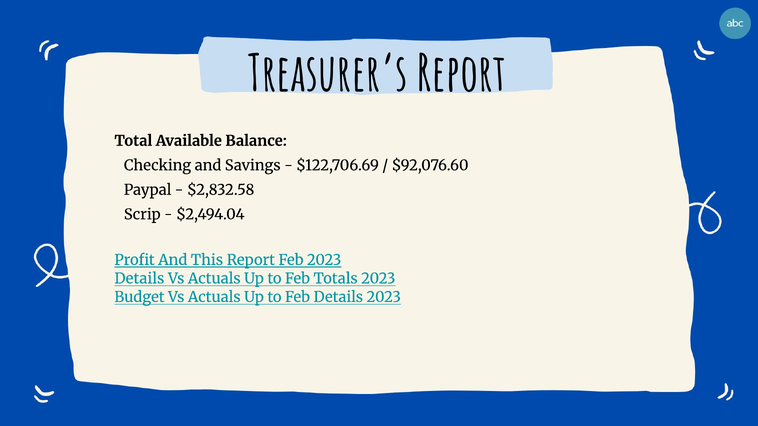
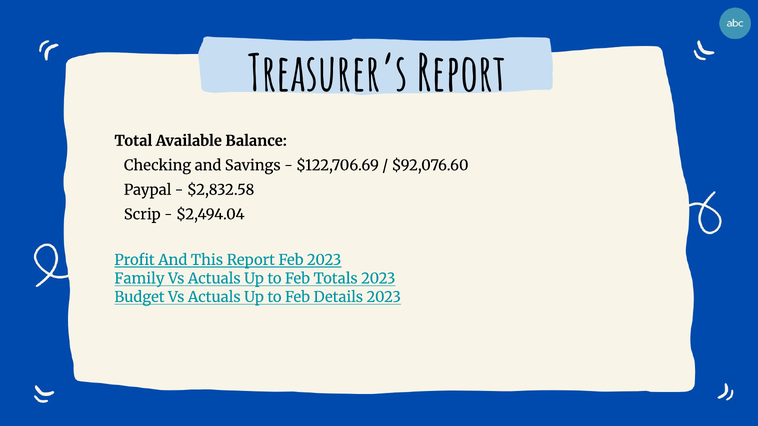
Details: Details -> Family (139, 279)
